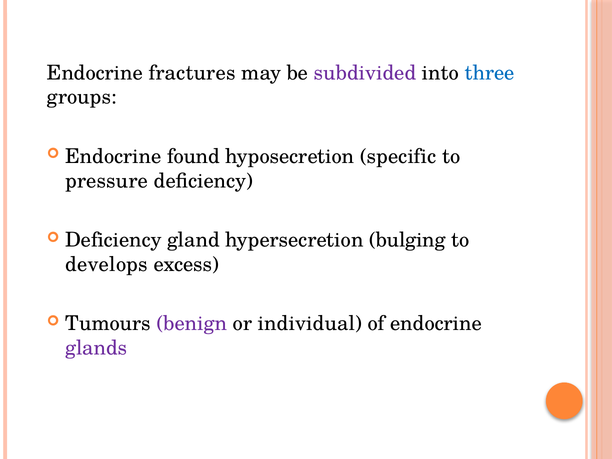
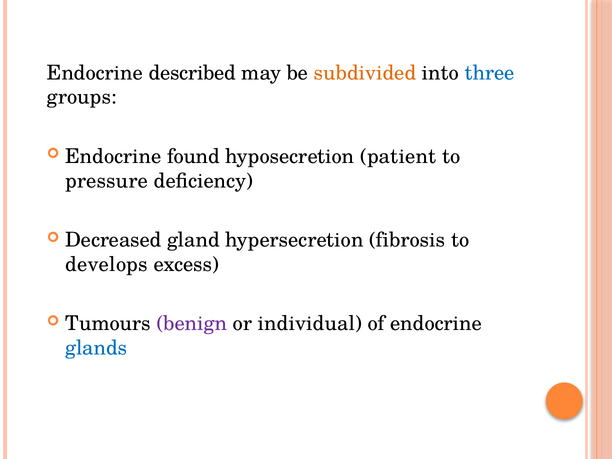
fractures: fractures -> described (192, 73)
subdivided colour: purple -> orange (365, 73)
specific: specific -> patient (398, 156)
Deficiency: Deficiency -> Decreased (113, 240)
bulging: bulging -> fibrosis (407, 240)
glands colour: purple -> blue (96, 348)
